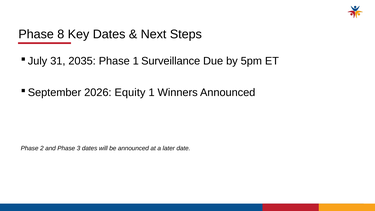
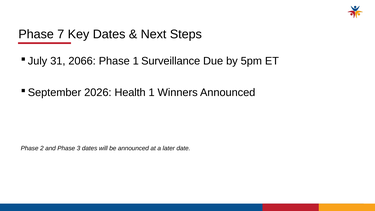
8: 8 -> 7 (61, 34)
2035: 2035 -> 2066 (82, 61)
Equity: Equity -> Health (130, 92)
